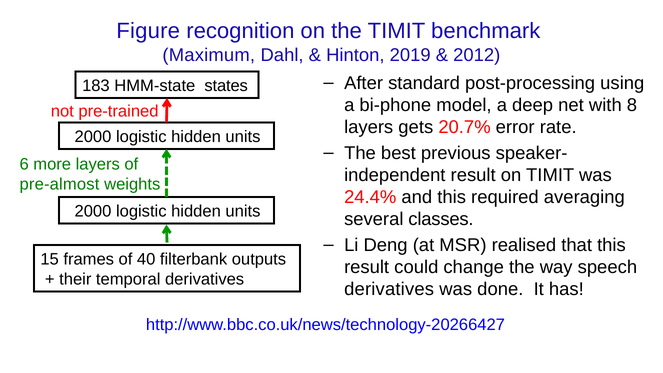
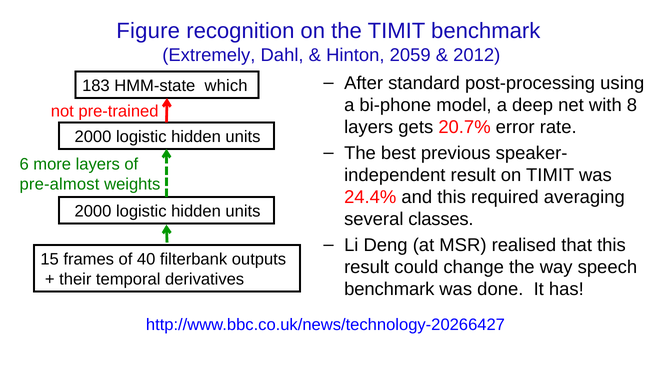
Maximum: Maximum -> Extremely (209, 55)
2019: 2019 -> 2059 (410, 55)
states: states -> which (226, 86)
derivatives: derivatives -> benchmark (389, 289)
